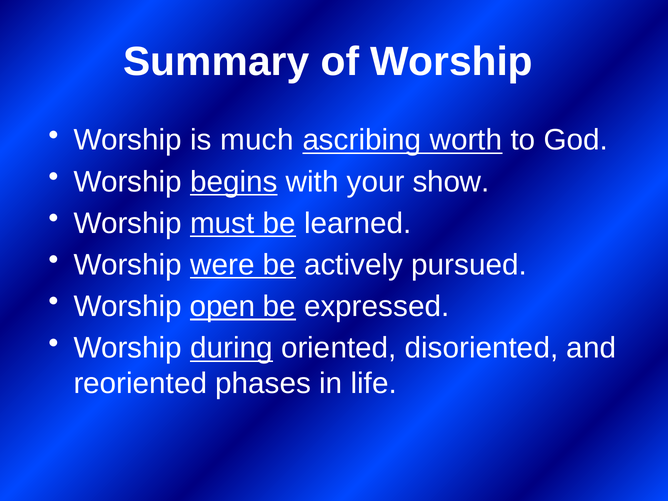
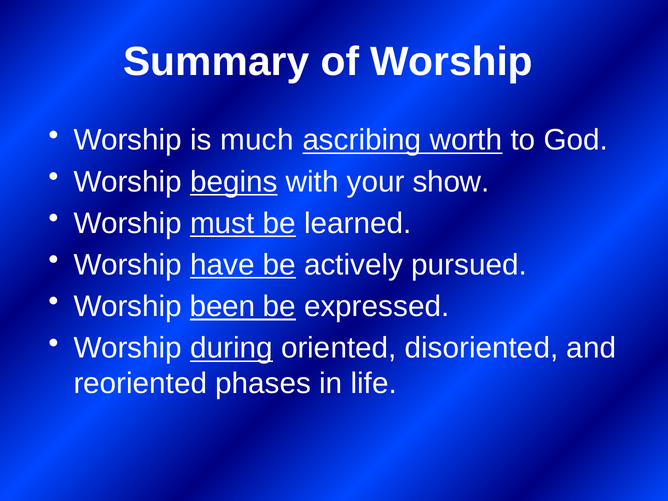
were: were -> have (222, 265)
open: open -> been (223, 306)
